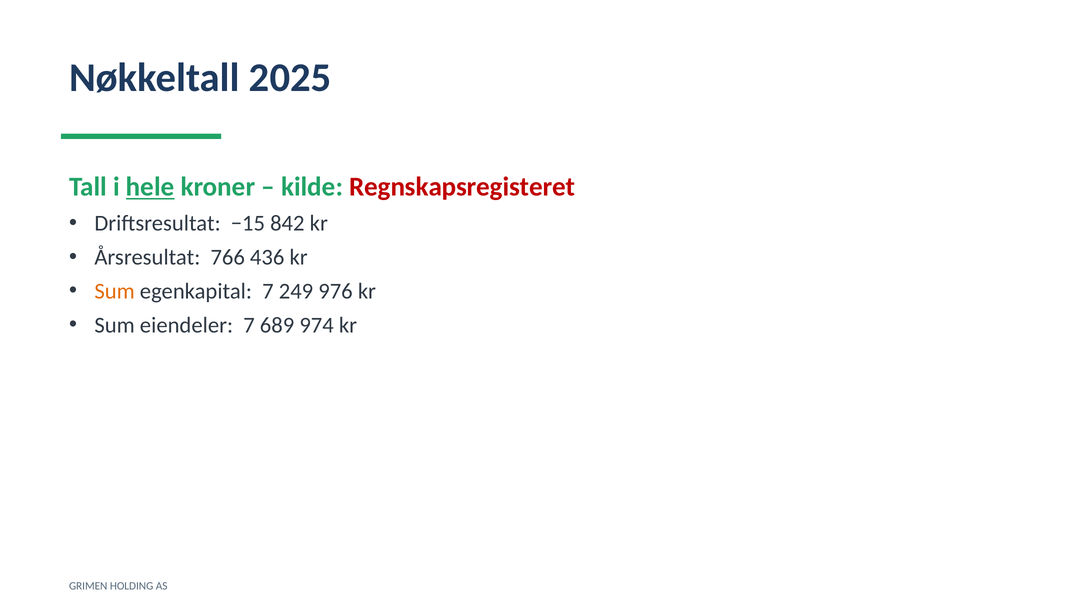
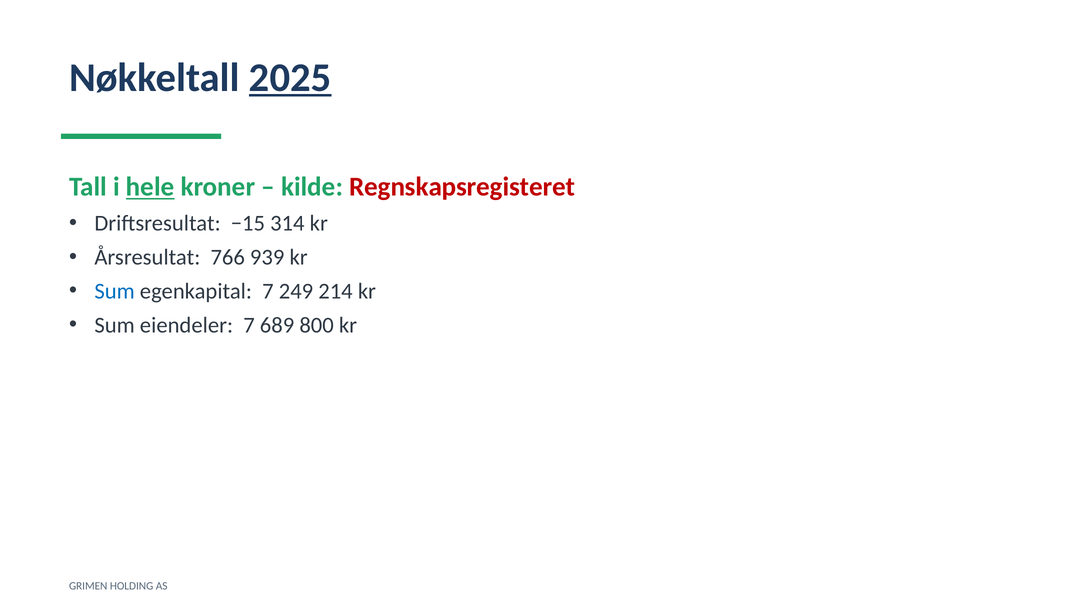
2025 underline: none -> present (290, 77)
842: 842 -> 314 (287, 223)
436: 436 -> 939 (267, 257)
Sum colour: orange -> blue (115, 291)
976: 976 -> 214 (335, 291)
974: 974 -> 800 (317, 325)
